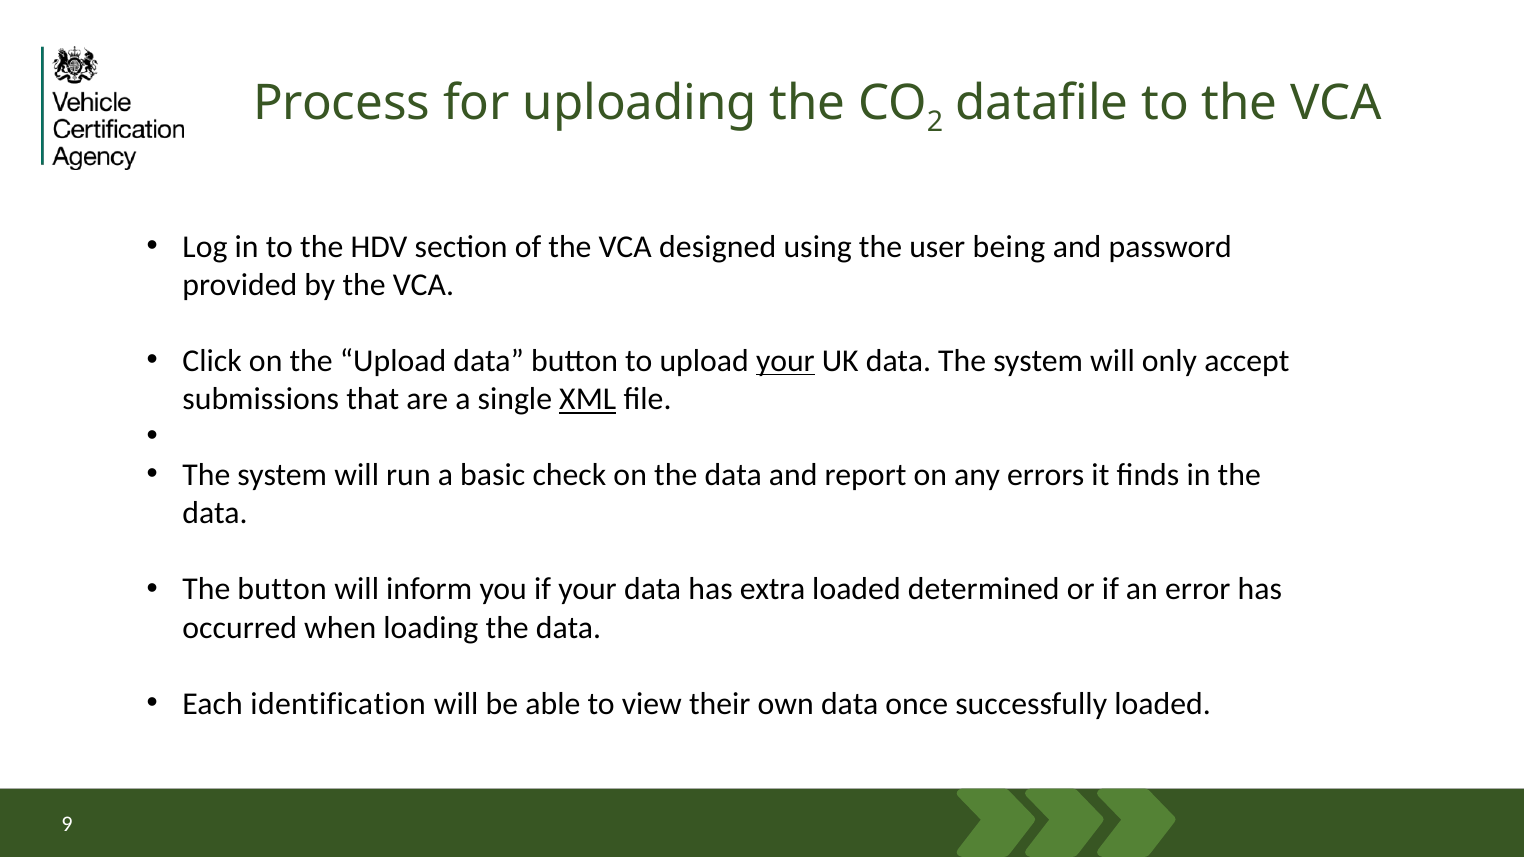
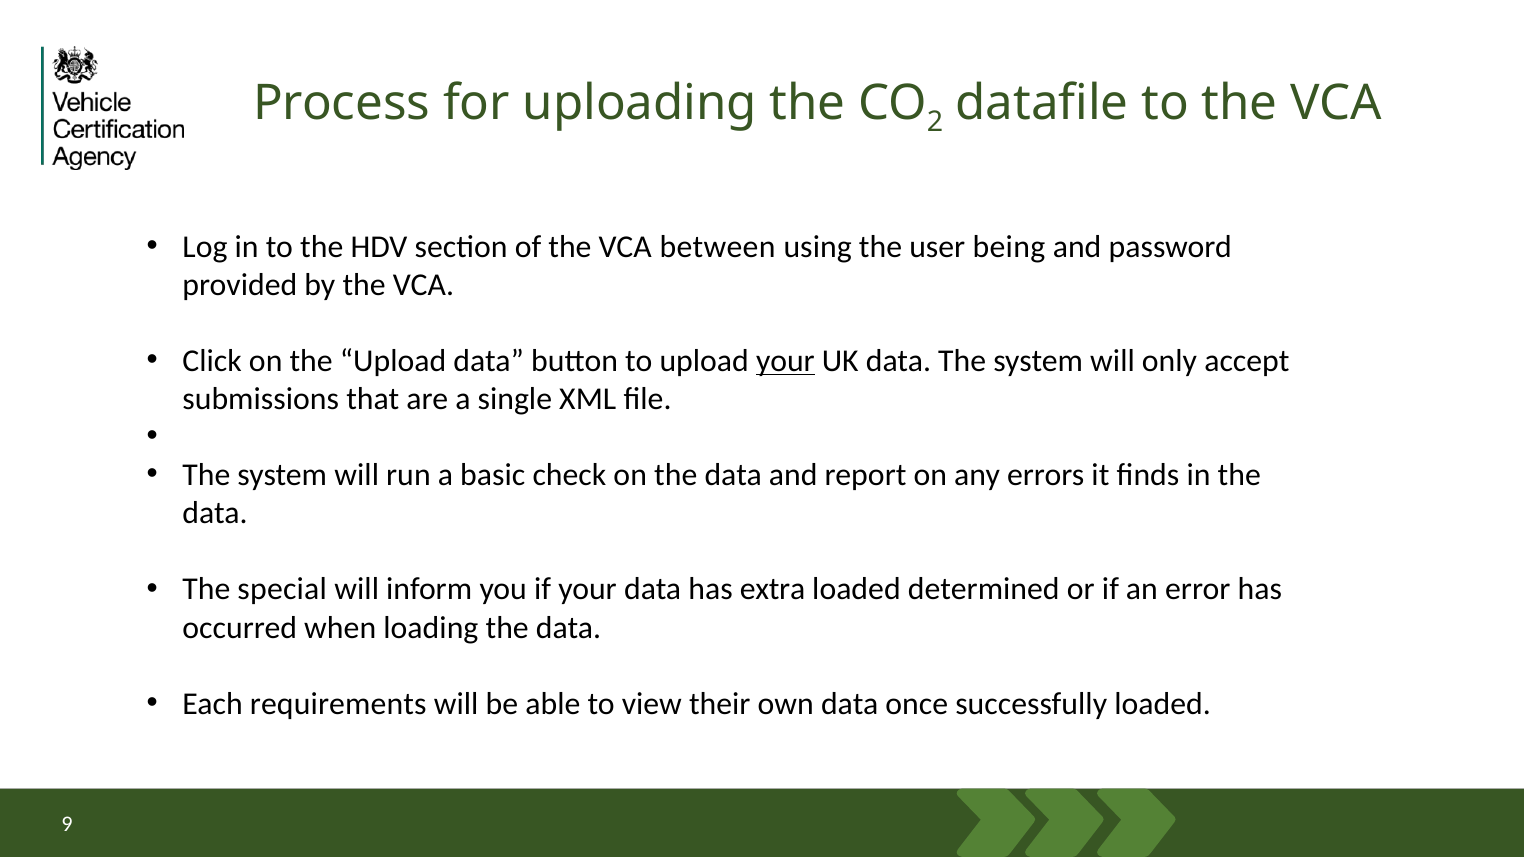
designed: designed -> between (718, 247)
XML underline: present -> none (588, 399)
The button: button -> special (282, 590)
identification: identification -> requirements (338, 704)
